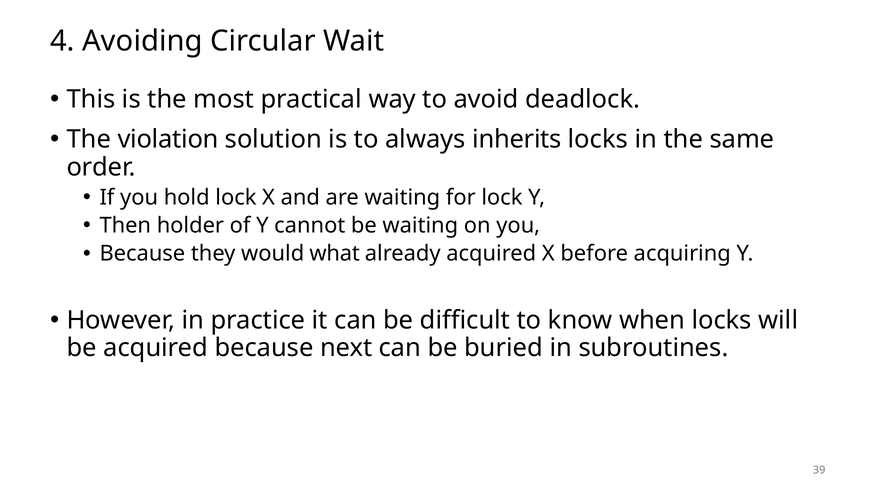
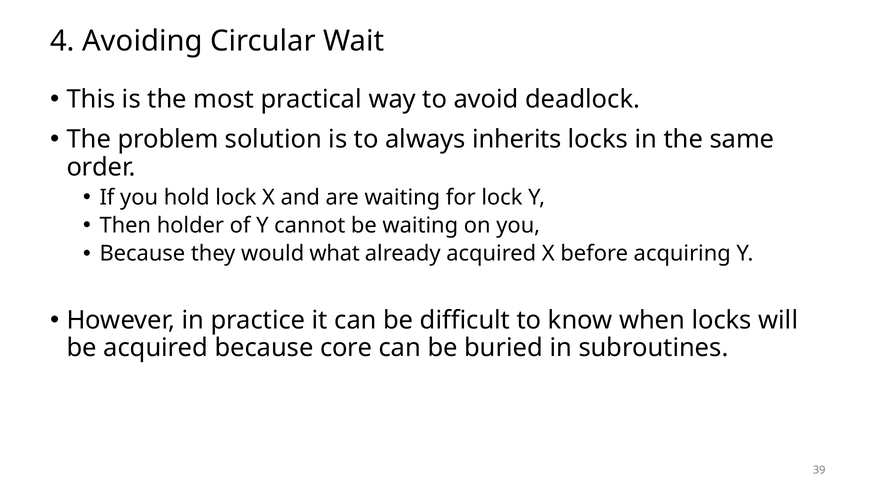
violation: violation -> problem (168, 139)
next: next -> core (346, 348)
